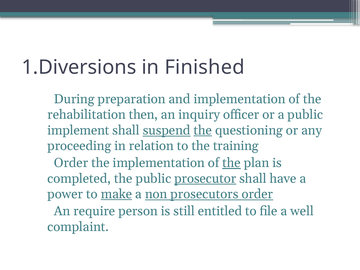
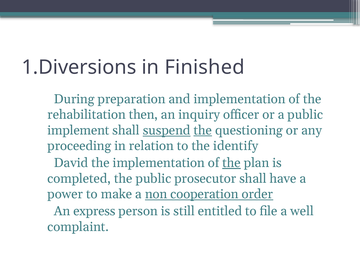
training: training -> identify (236, 146)
Order: Order -> David (71, 163)
prosecutor underline: present -> none (205, 178)
make underline: present -> none (116, 194)
prosecutors: prosecutors -> cooperation (205, 194)
require: require -> express (94, 211)
